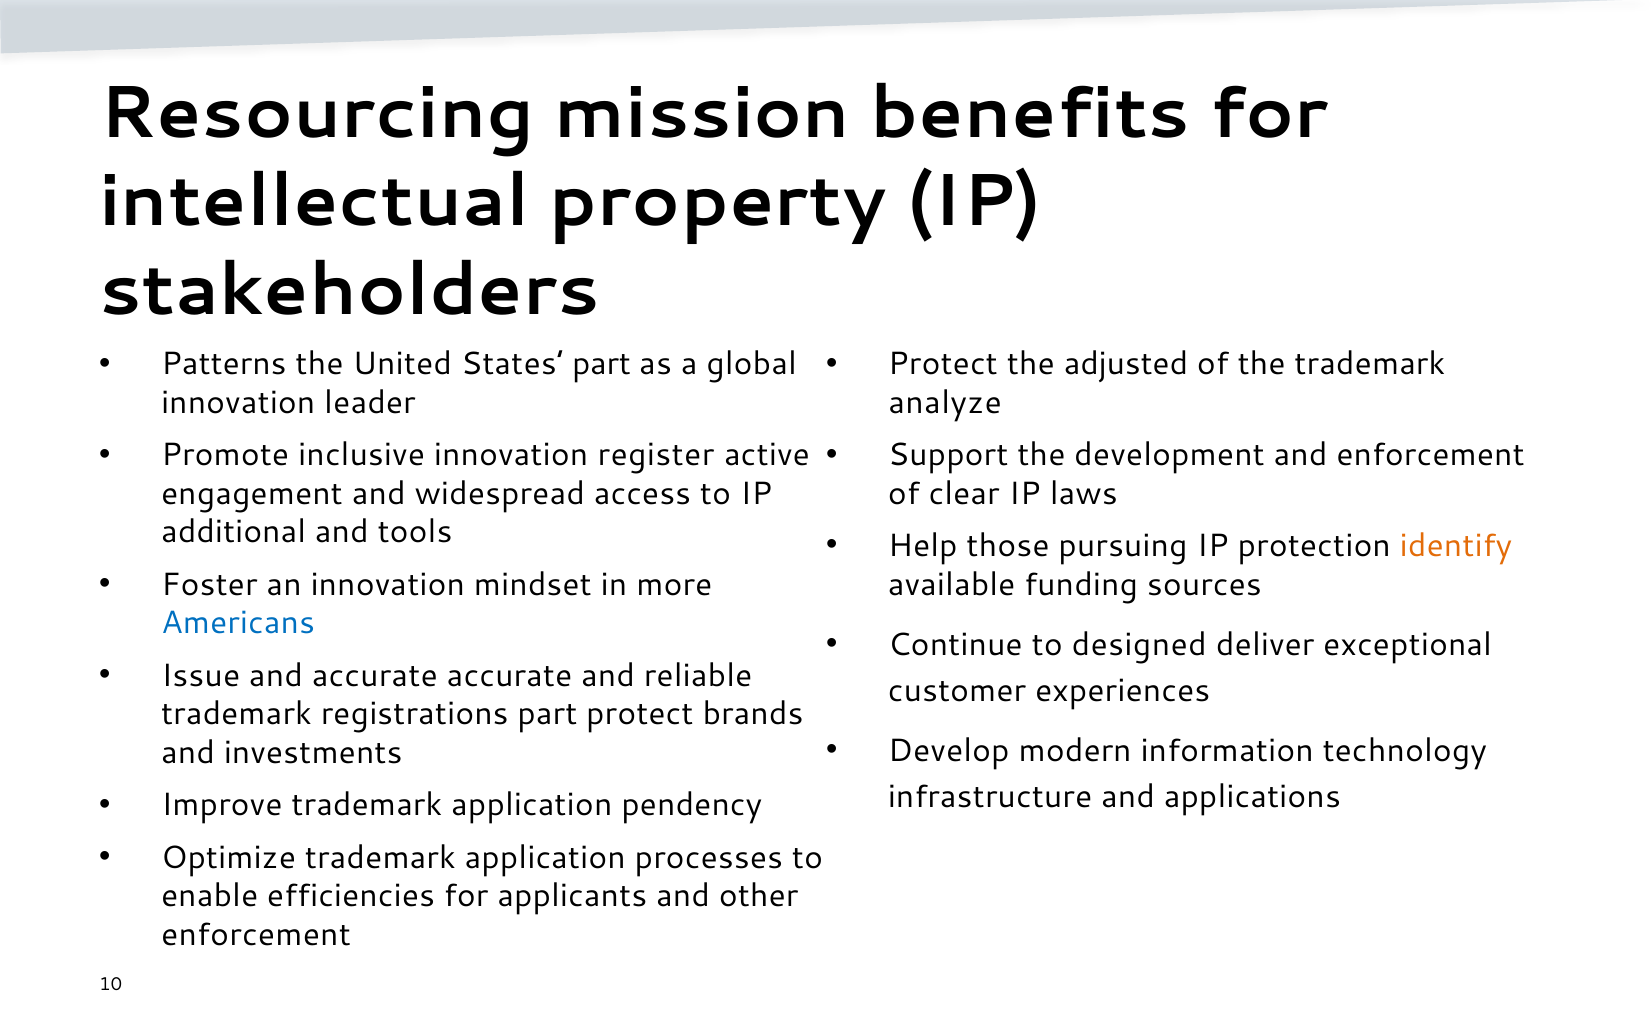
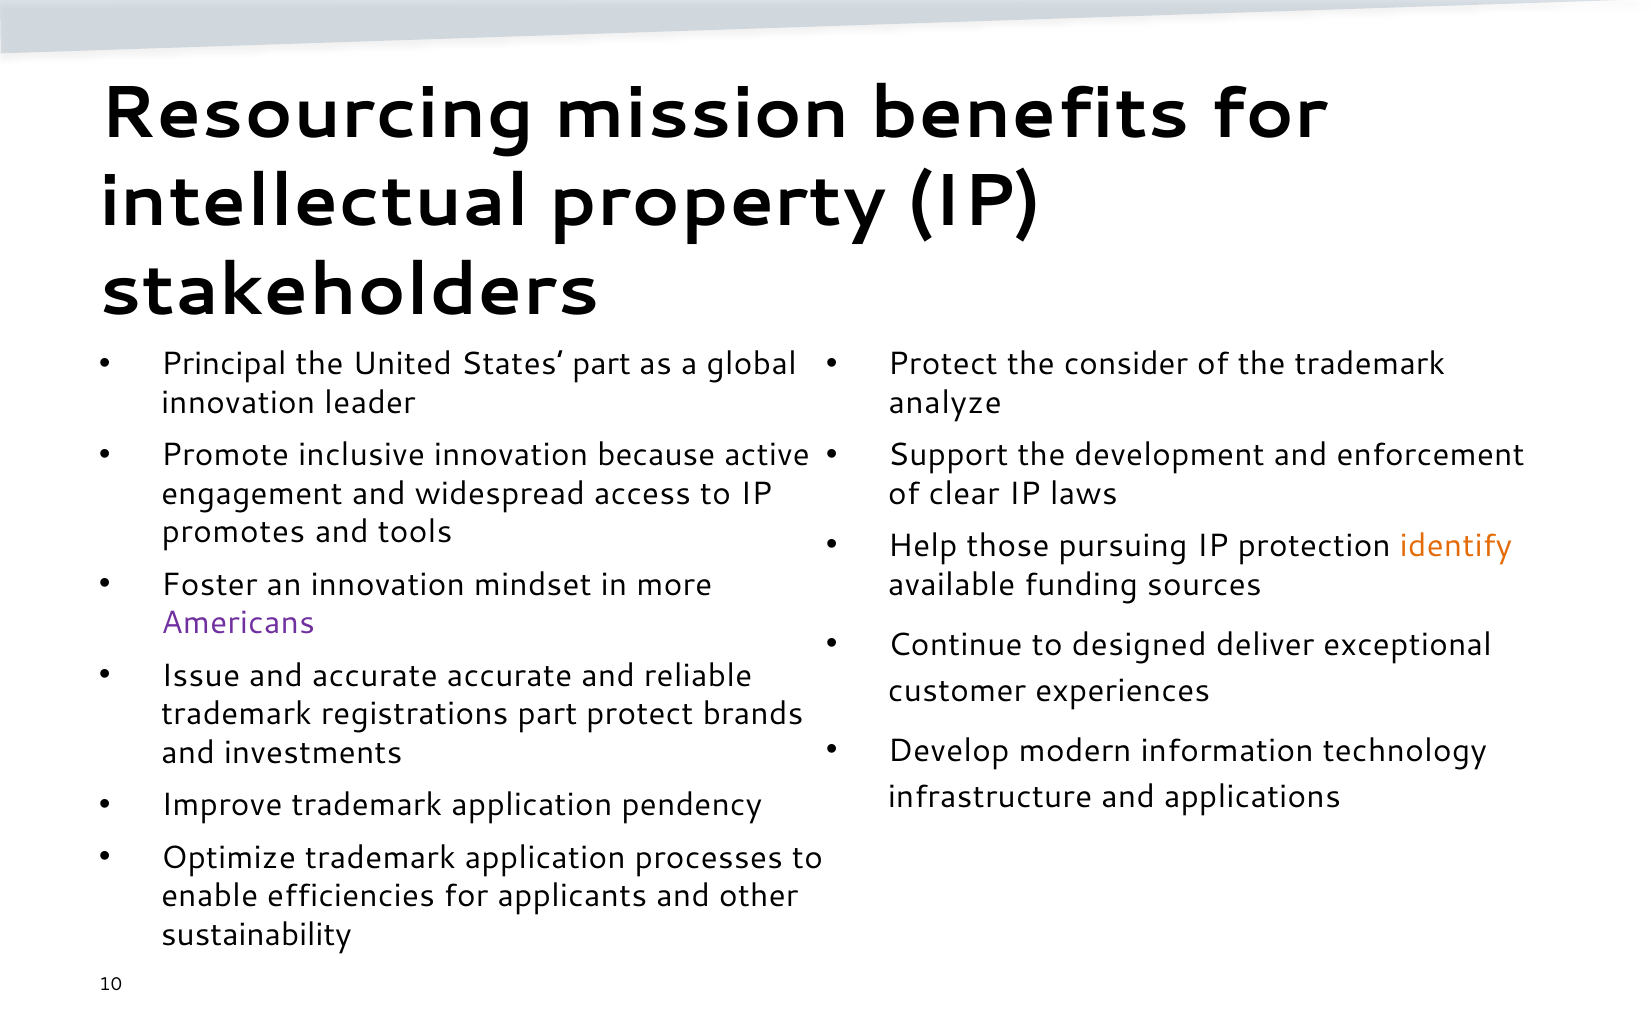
Patterns: Patterns -> Principal (224, 364)
adjusted: adjusted -> consider (1126, 364)
register: register -> because (656, 455)
additional: additional -> promotes (233, 532)
Americans colour: blue -> purple (238, 623)
enforcement: enforcement -> sustainability (256, 934)
